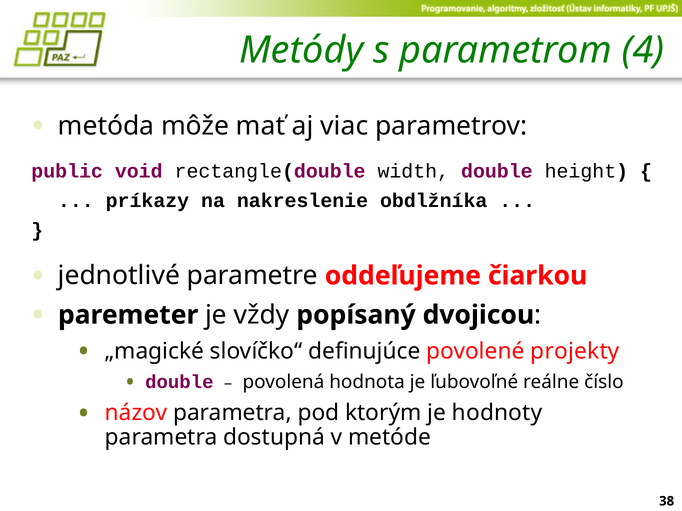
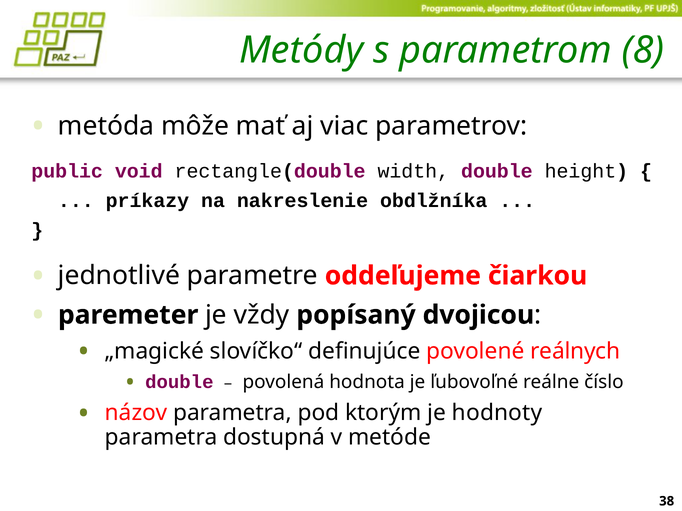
4: 4 -> 8 (643, 50)
projekty: projekty -> reálnych (575, 352)
